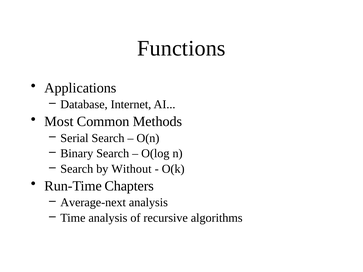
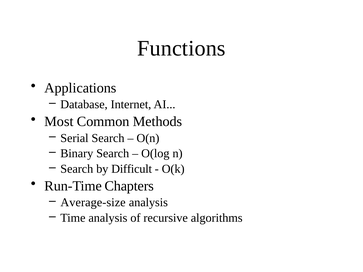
Without: Without -> Difficult (132, 169)
Average-next: Average-next -> Average-size (93, 203)
